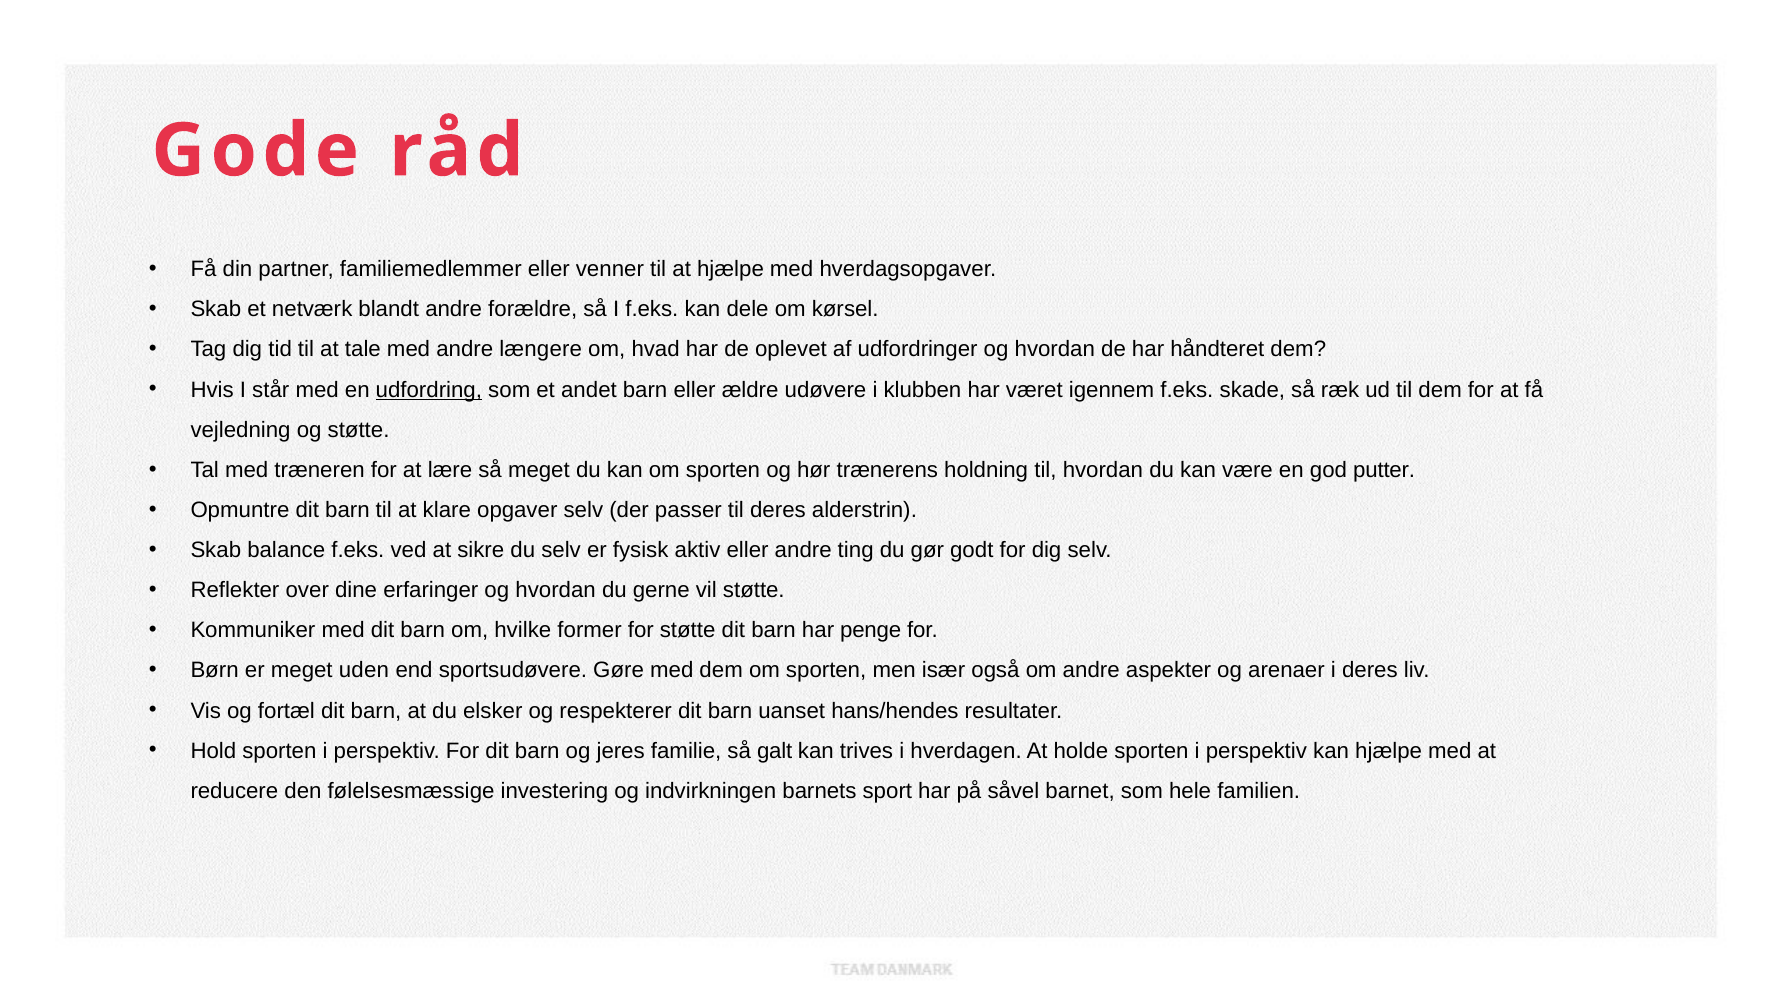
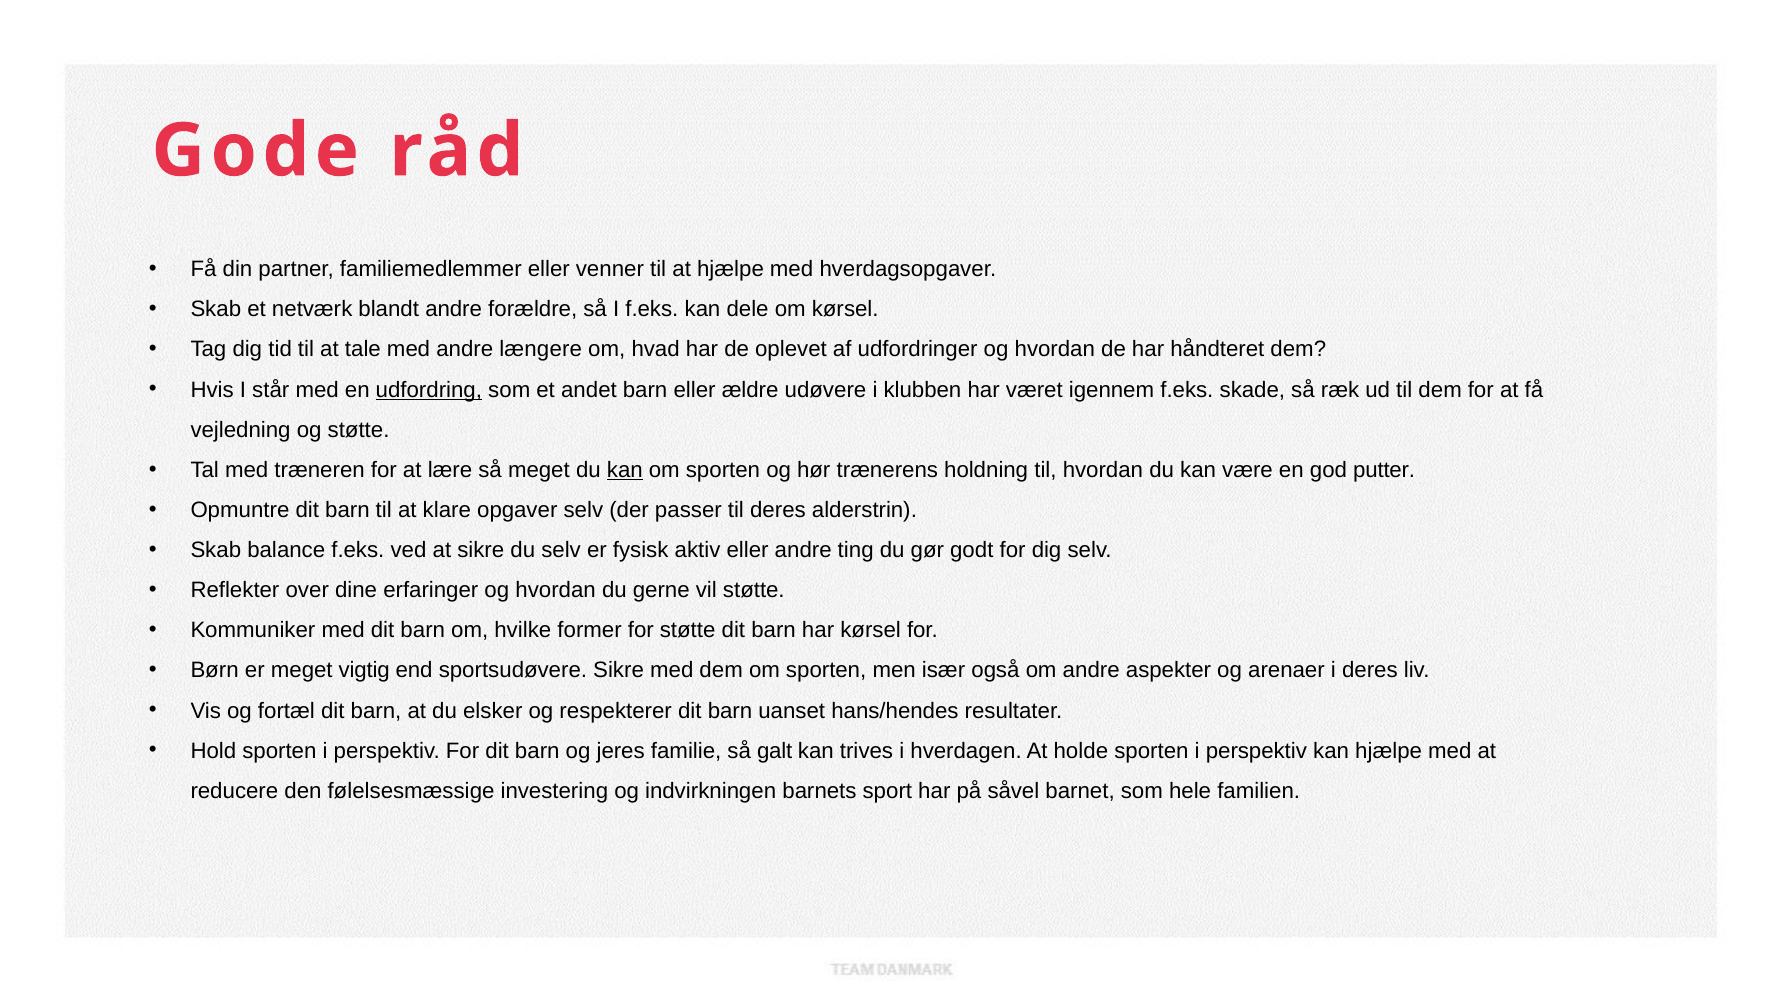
kan underline: none -> present (625, 470)
har penge: penge -> kørsel (871, 630)
uden: uden -> vigtig (364, 670)
sportsudøvere Gøre: Gøre -> Sikre (619, 670)
